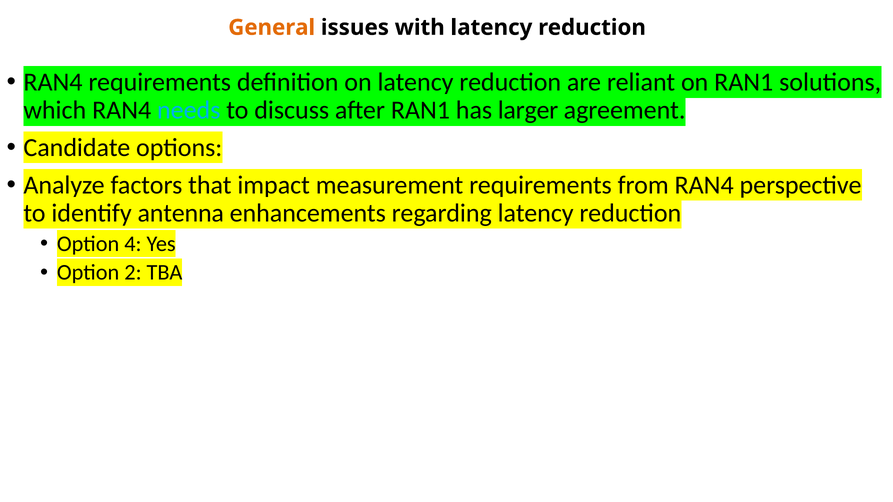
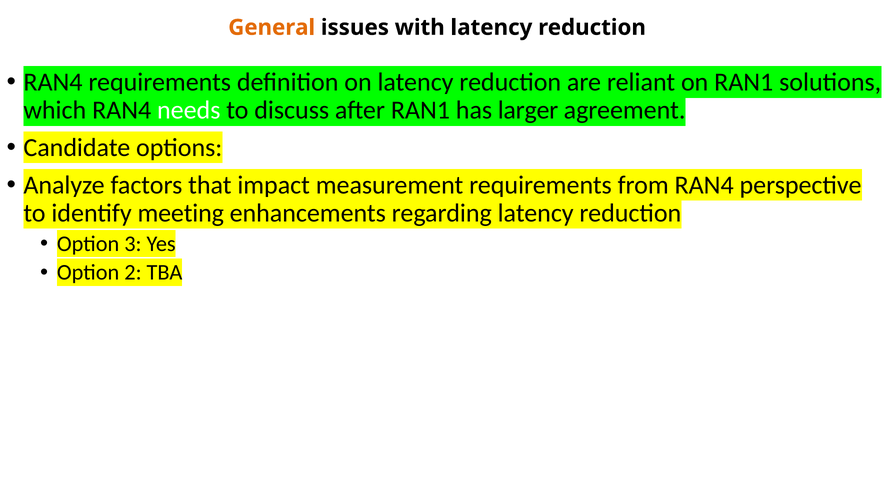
needs colour: light blue -> white (189, 110)
antenna: antenna -> meeting (181, 213)
4: 4 -> 3 (133, 244)
